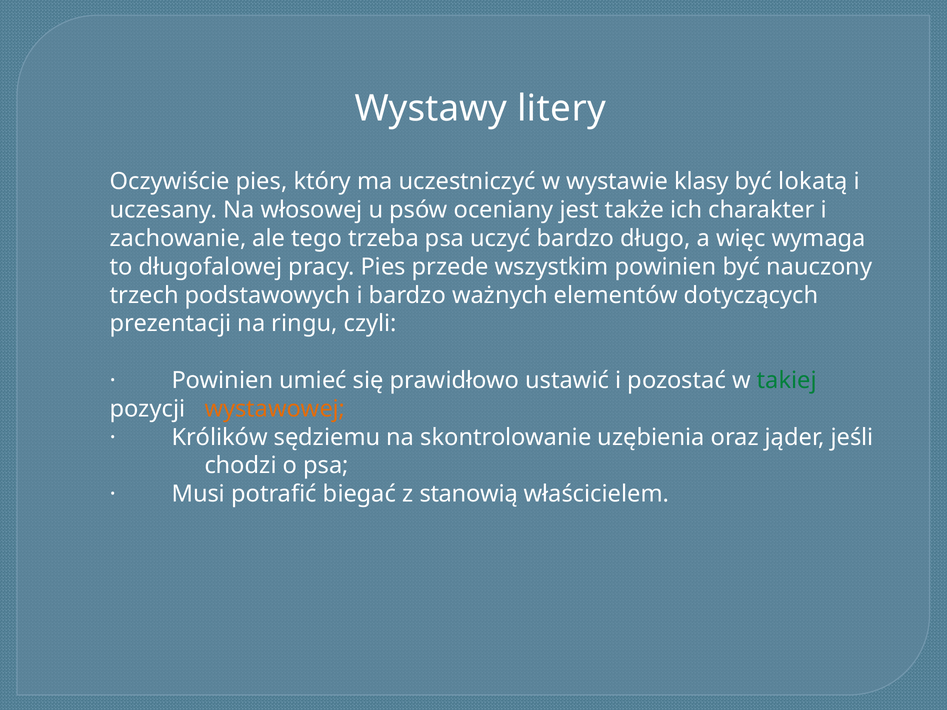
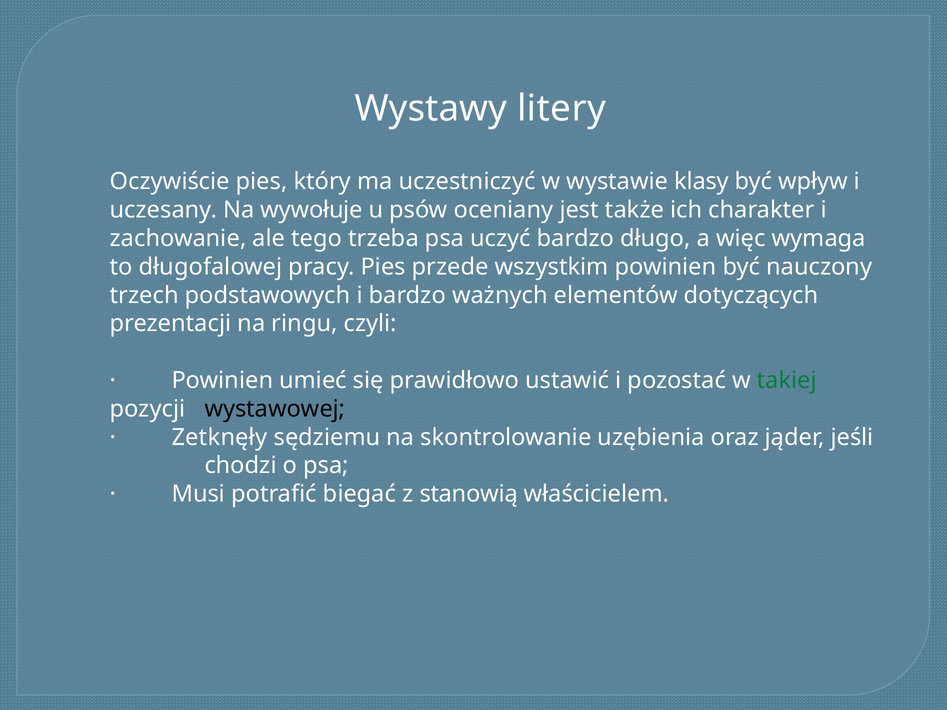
lokatą: lokatą -> wpływ (813, 182)
włosowej: włosowej -> wywołuje (312, 210)
wystawowej colour: orange -> black (275, 409)
Królików: Królików -> Zetknęły (219, 437)
